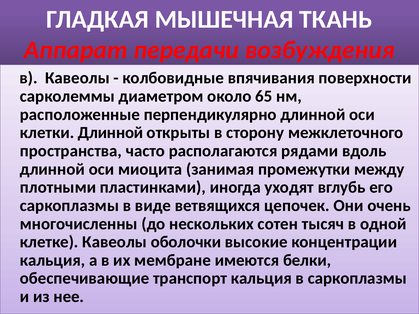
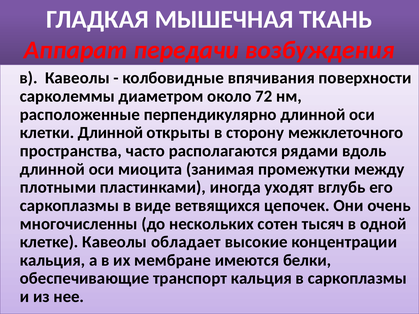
65: 65 -> 72 (264, 96)
оболочки: оболочки -> обладает (186, 242)
